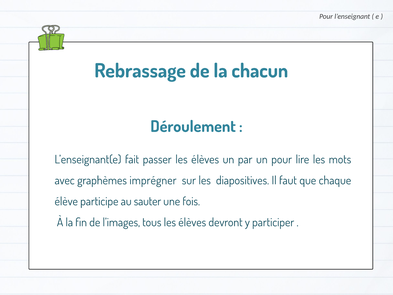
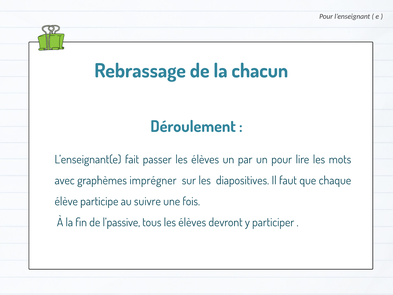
sauter: sauter -> suivre (147, 201)
l’images: l’images -> l’passive (121, 222)
